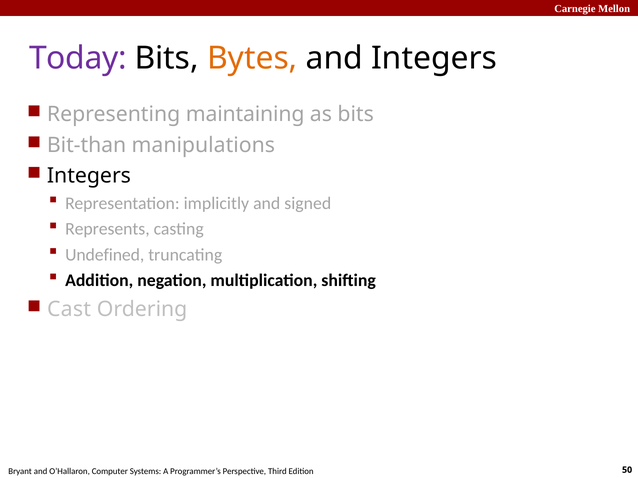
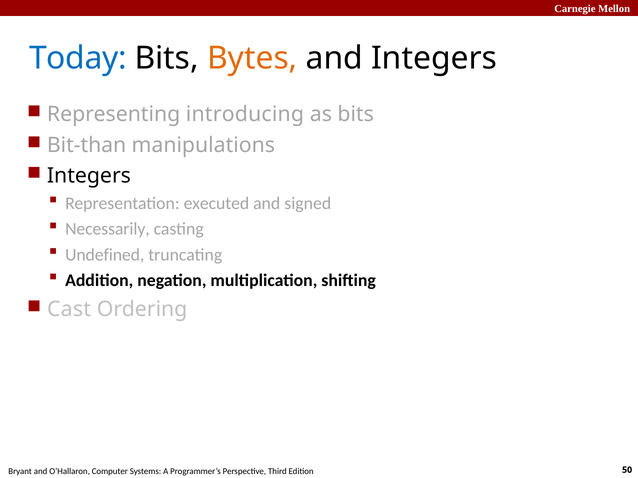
Today colour: purple -> blue (78, 58)
maintaining: maintaining -> introducing (245, 114)
implicitly: implicitly -> executed (216, 204)
Represents: Represents -> Necessarily (107, 229)
